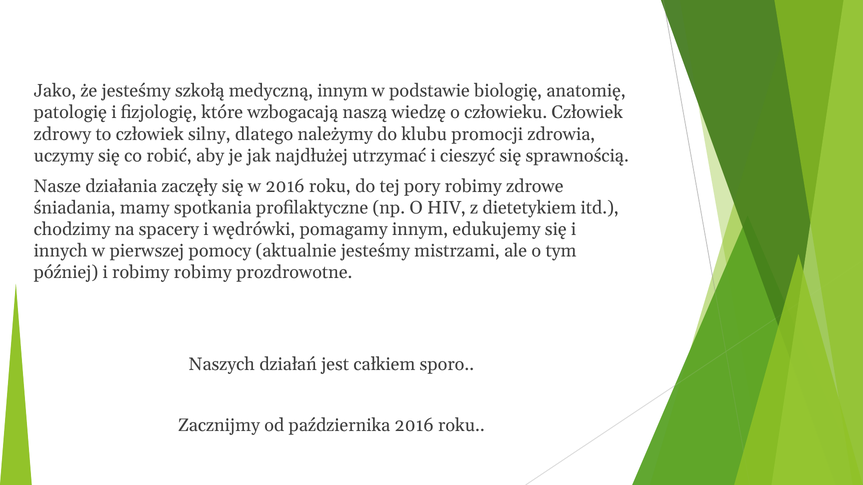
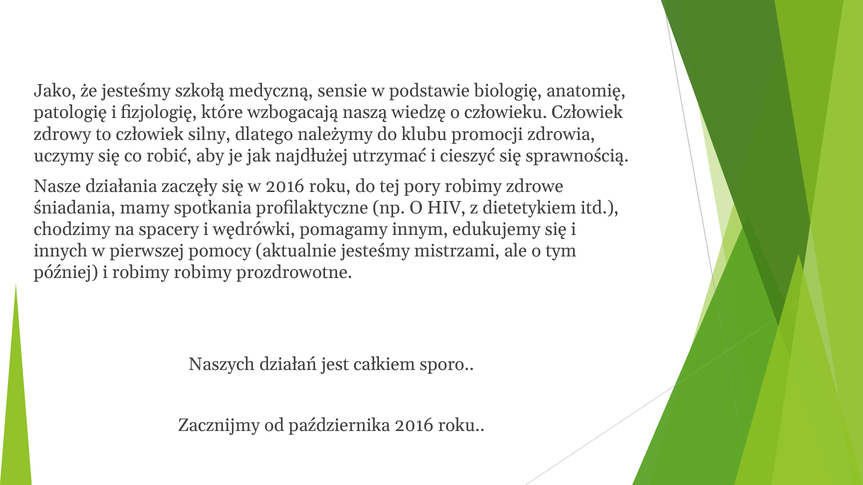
medyczną innym: innym -> sensie (342, 91)
